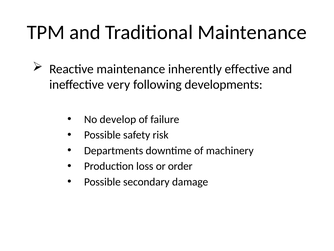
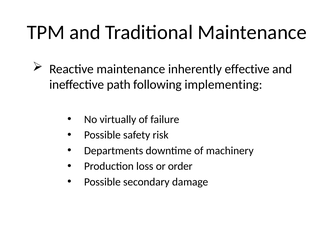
very: very -> path (119, 84)
developments: developments -> implementing (223, 84)
develop: develop -> virtually (118, 119)
